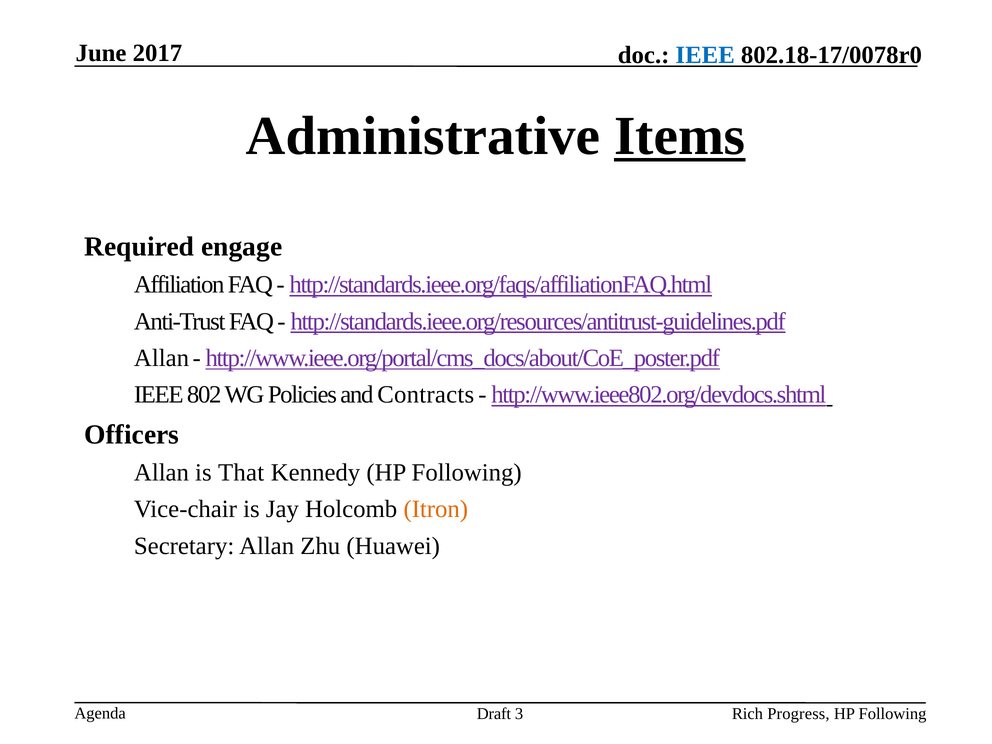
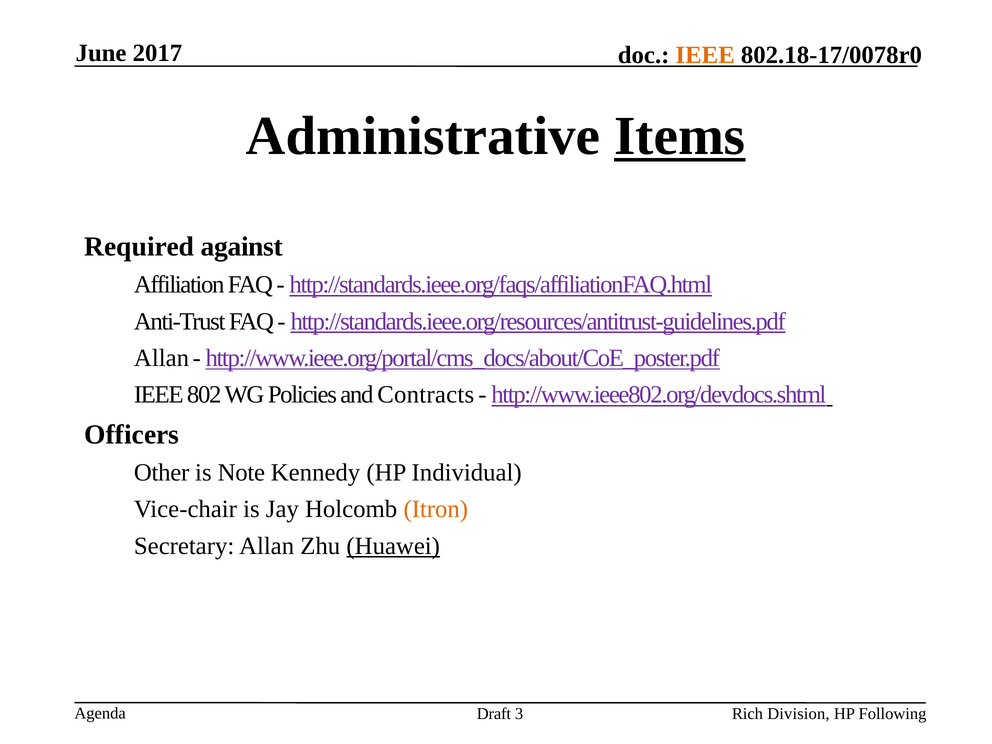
IEEE colour: blue -> orange (705, 55)
engage: engage -> against (242, 247)
Allan: Allan -> Other (162, 473)
That: That -> Note (241, 473)
Kennedy HP Following: Following -> Individual (467, 473)
Huawei underline: none -> present (393, 546)
Progress: Progress -> Division (798, 714)
